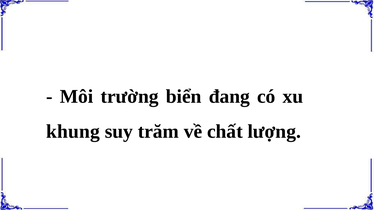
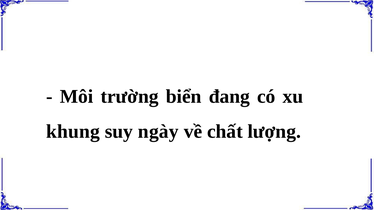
trăm: trăm -> ngày (158, 132)
